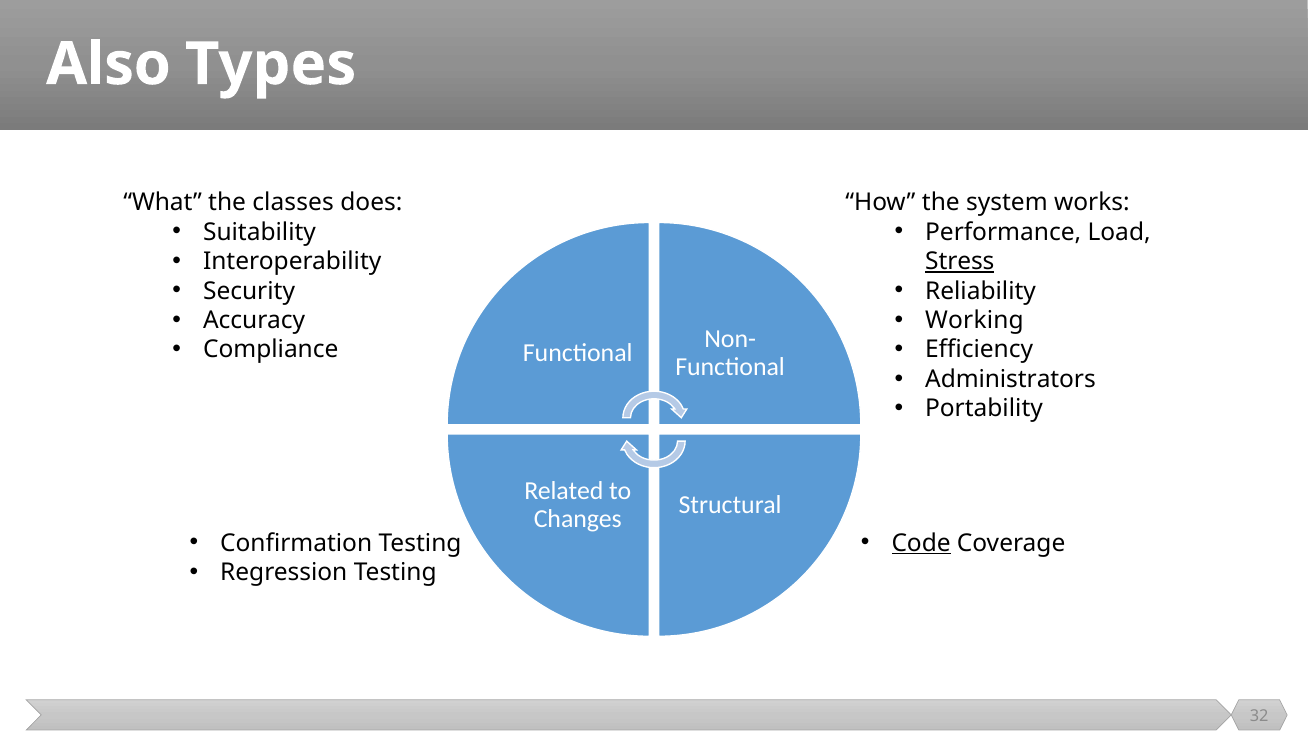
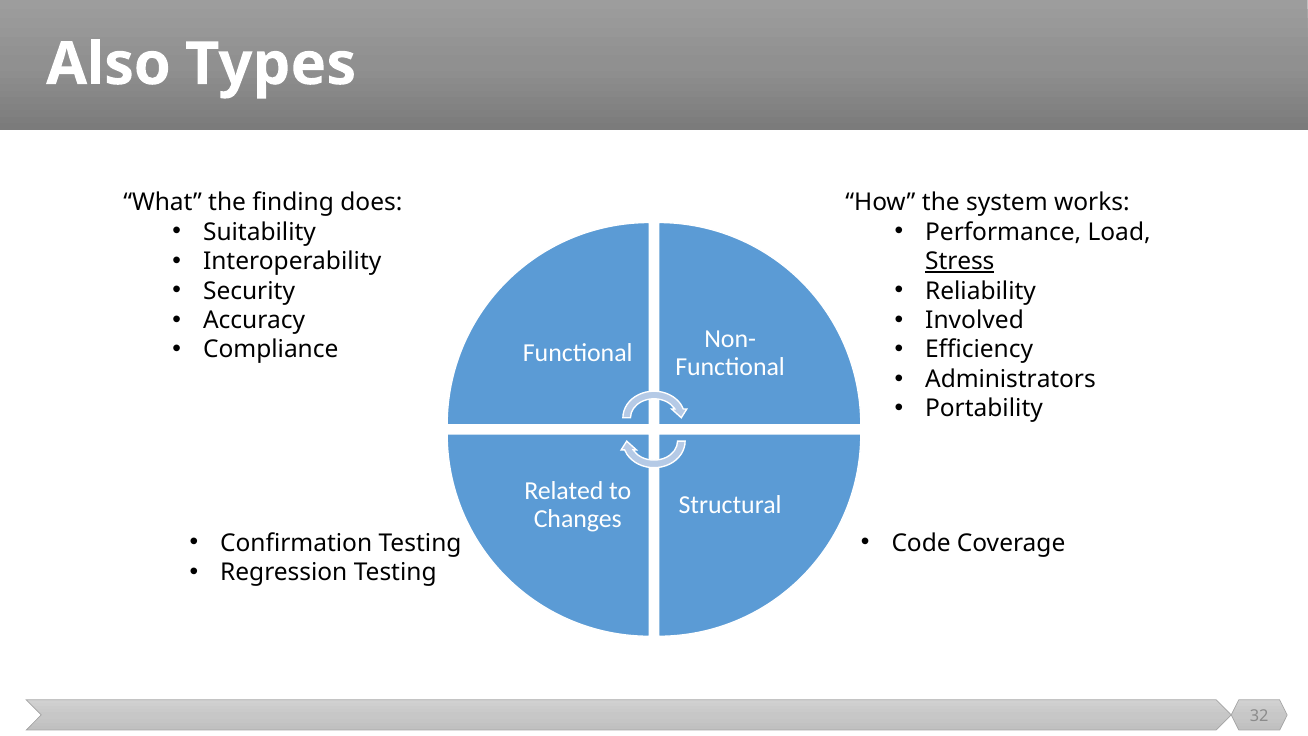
classes: classes -> finding (293, 203)
Working: Working -> Involved (975, 320)
Code underline: present -> none (921, 543)
